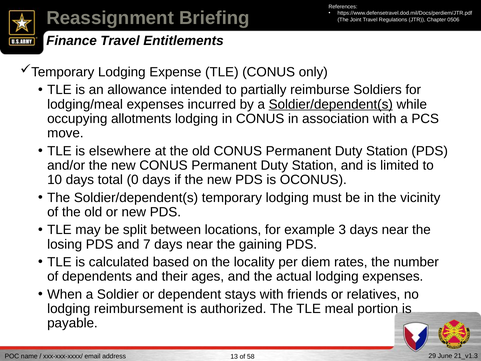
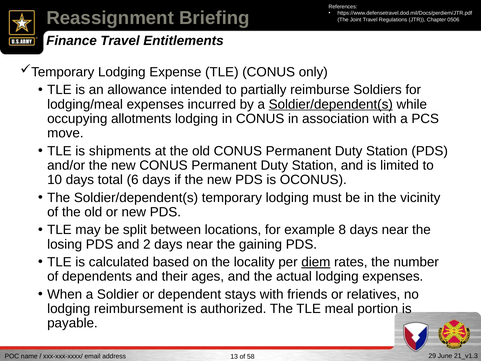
elsewhere: elsewhere -> shipments (120, 151)
0: 0 -> 6 (133, 180)
3: 3 -> 8 (342, 230)
7: 7 -> 2 (147, 244)
diem underline: none -> present (316, 262)
